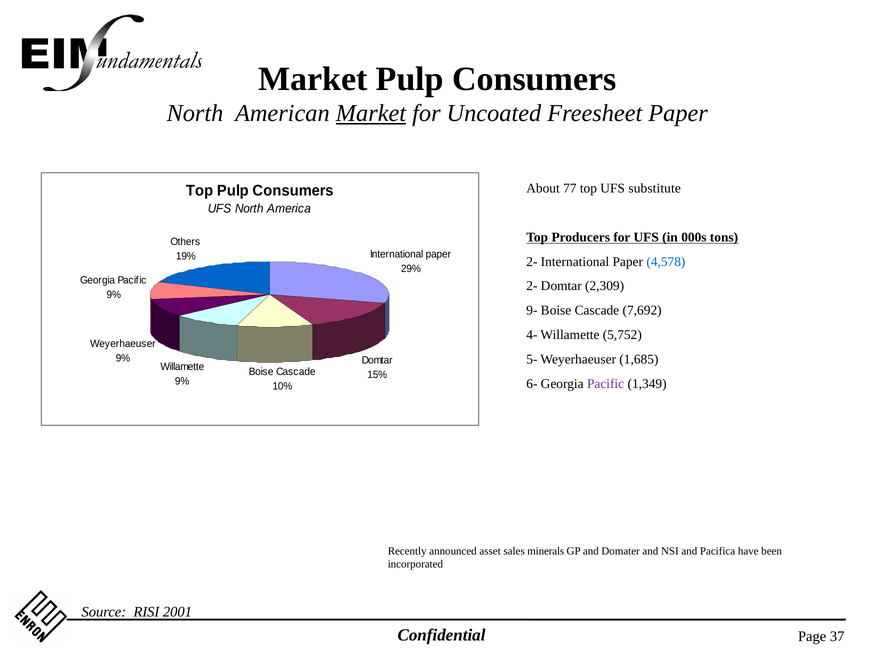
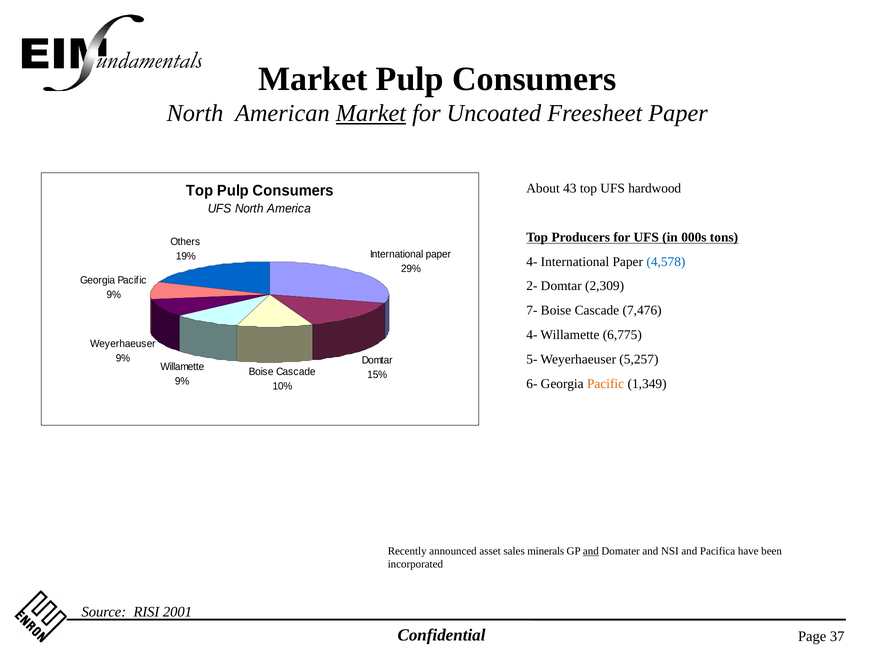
77: 77 -> 43 (570, 188)
substitute: substitute -> hardwood (655, 188)
2-: 2- -> 4- (532, 262)
9-: 9- -> 7- (532, 311)
7,692: 7,692 -> 7,476 (642, 311)
5,752: 5,752 -> 6,775 (622, 335)
1,685: 1,685 -> 5,257 (639, 359)
Pacific colour: purple -> orange (606, 384)
and underline: none -> present (591, 551)
